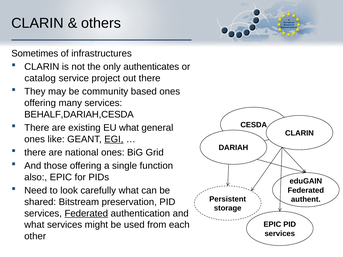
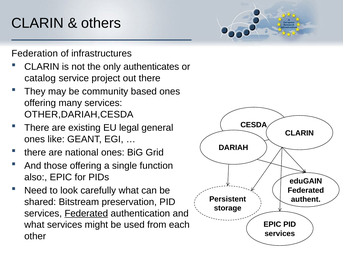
Sometimes: Sometimes -> Federation (35, 54)
BEHALF,DARIAH,CESDA: BEHALF,DARIAH,CESDA -> OTHER,DARIAH,CESDA (79, 115)
EU what: what -> legal (129, 128)
EGI underline: present -> none (114, 139)
